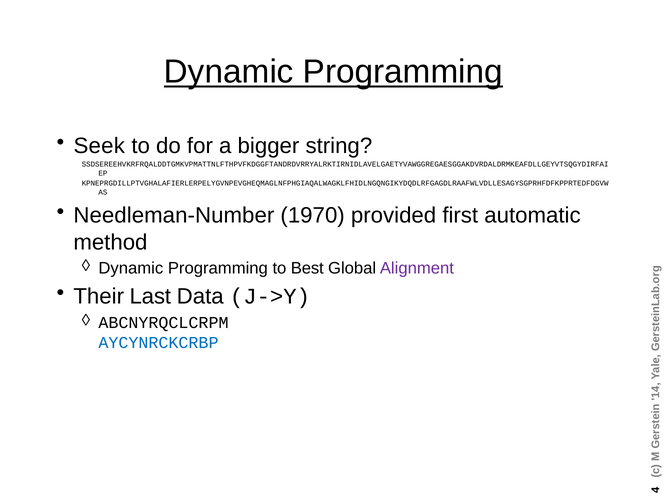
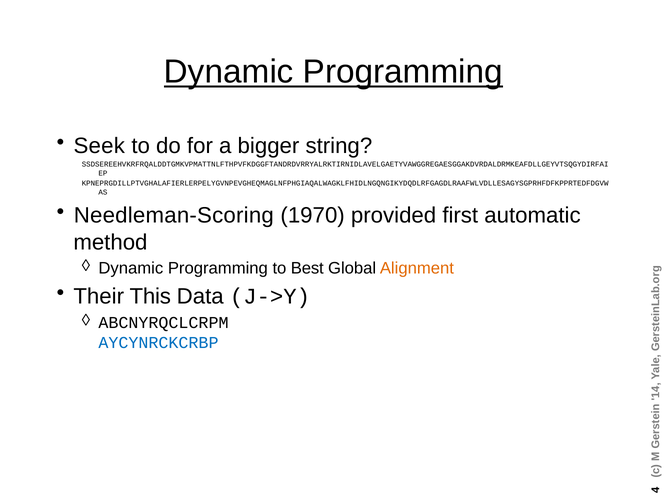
Needleman-Number: Needleman-Number -> Needleman-Scoring (174, 216)
Alignment colour: purple -> orange (417, 269)
Last: Last -> This (150, 297)
